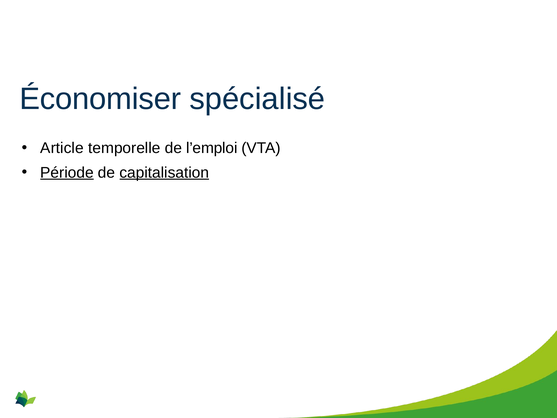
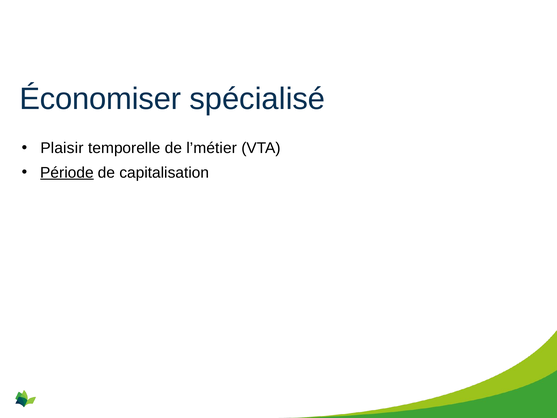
Article: Article -> Plaisir (62, 148)
l’emploi: l’emploi -> l’métier (212, 148)
capitalisation underline: present -> none (164, 173)
